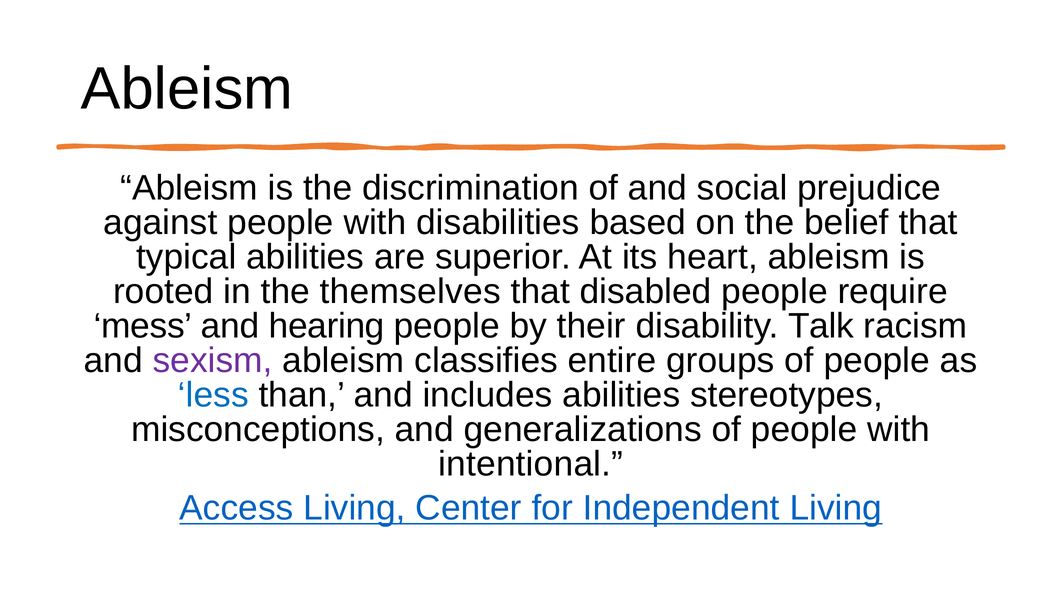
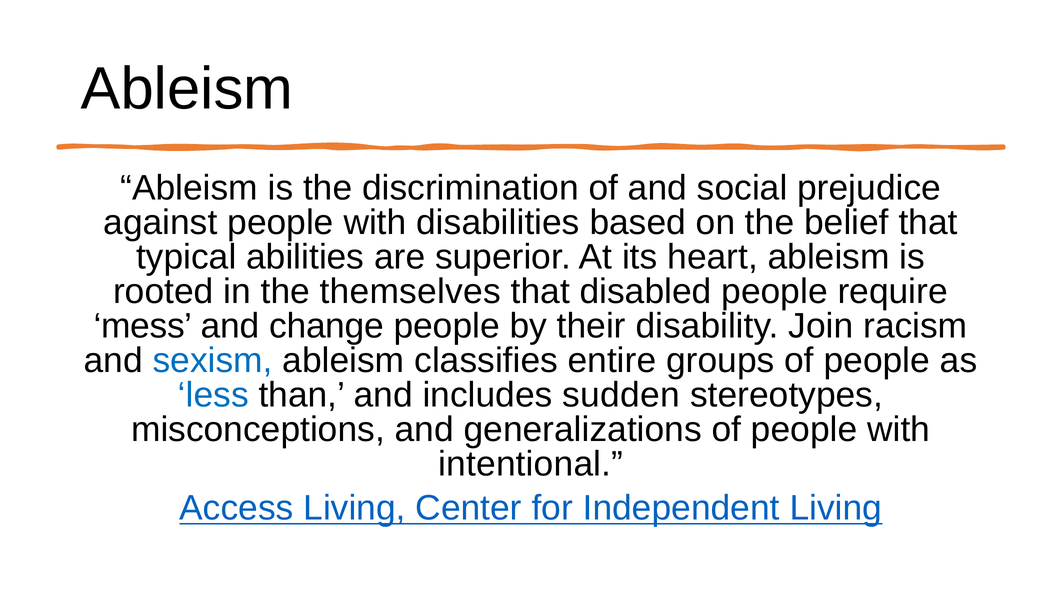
hearing: hearing -> change (327, 326)
Talk: Talk -> Join (821, 326)
sexism colour: purple -> blue (213, 360)
includes abilities: abilities -> sudden (621, 394)
